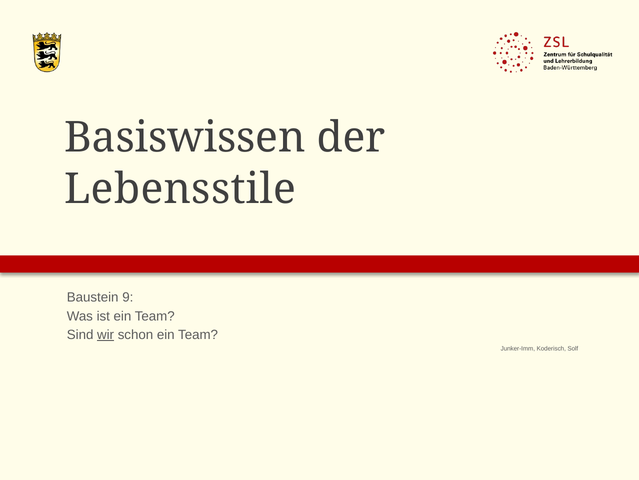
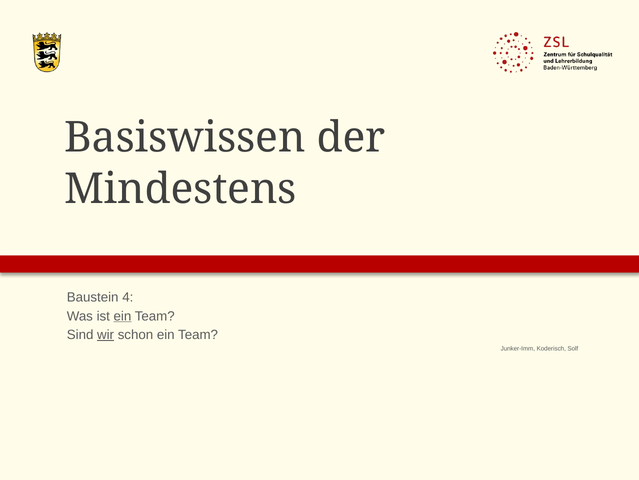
Lebensstile: Lebensstile -> Mindestens (180, 189)
9: 9 -> 4 (128, 297)
ein underline: none -> present (122, 316)
